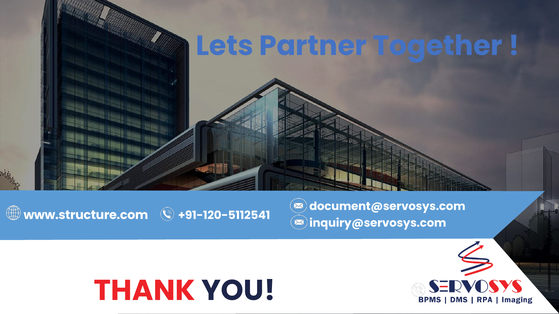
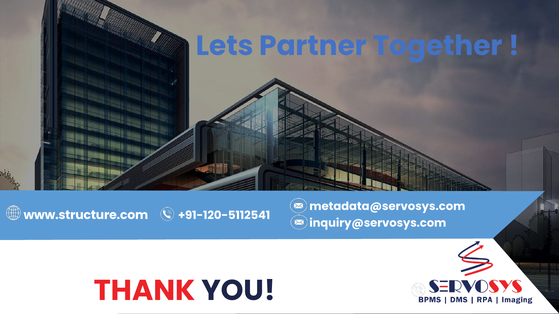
document@servosys.com: document@servosys.com -> metadata@servosys.com (387, 207)
